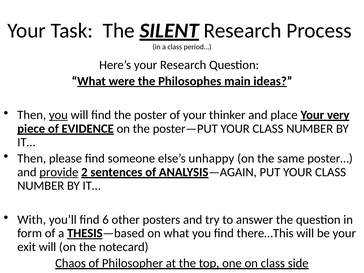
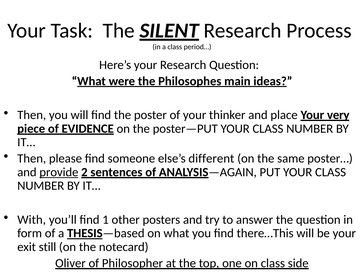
you underline: present -> none (58, 115)
unhappy: unhappy -> different (211, 158)
6: 6 -> 1 (106, 220)
exit will: will -> still (47, 247)
Chaos: Chaos -> Oliver (70, 263)
